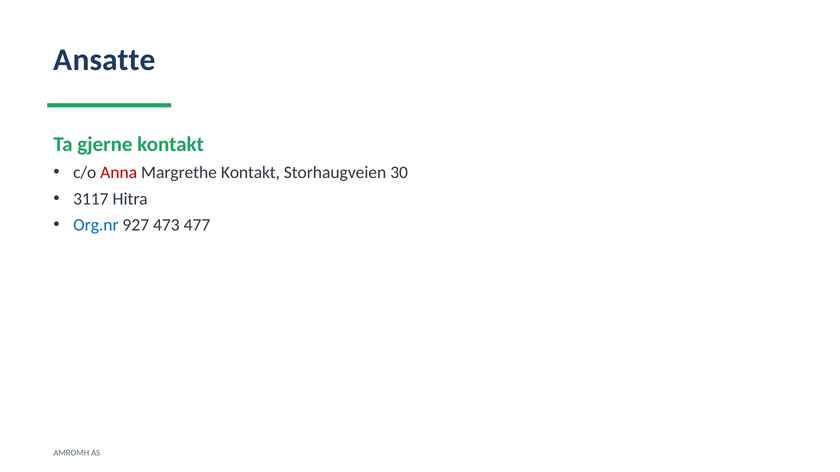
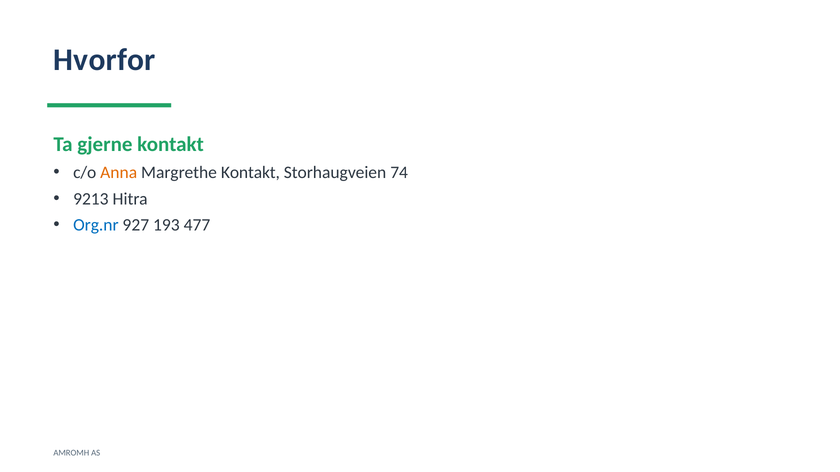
Ansatte: Ansatte -> Hvorfor (104, 60)
Anna colour: red -> orange (119, 173)
30: 30 -> 74 (399, 173)
3117: 3117 -> 9213 (91, 199)
473: 473 -> 193 (166, 225)
